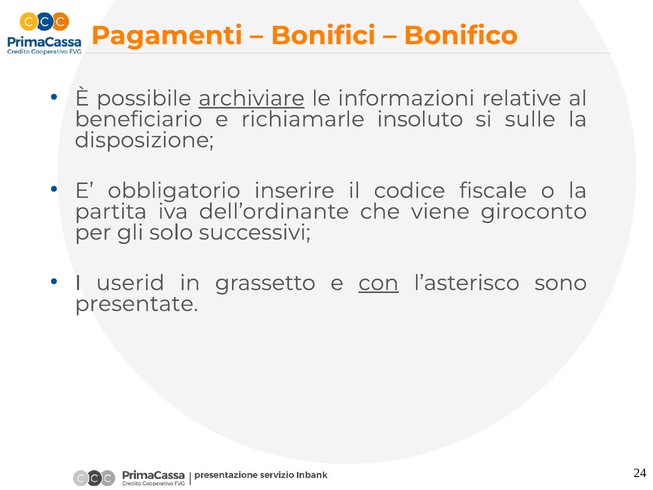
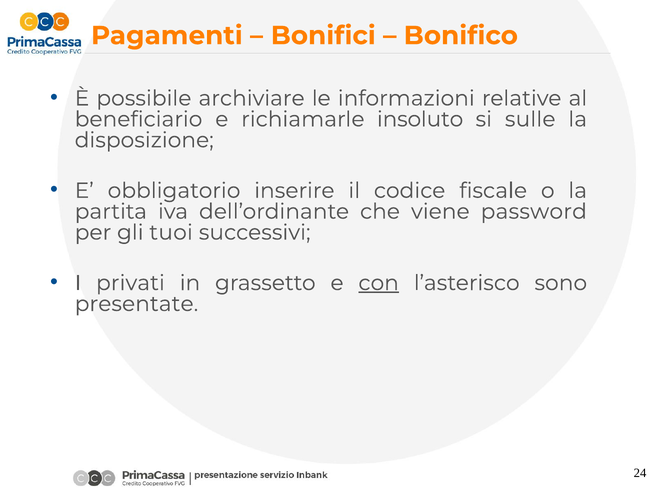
archiviare underline: present -> none (252, 98)
giroconto: giroconto -> password (534, 211)
solo: solo -> tuoi (171, 232)
userid: userid -> privati (130, 283)
